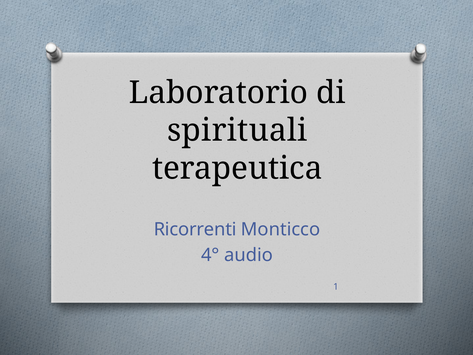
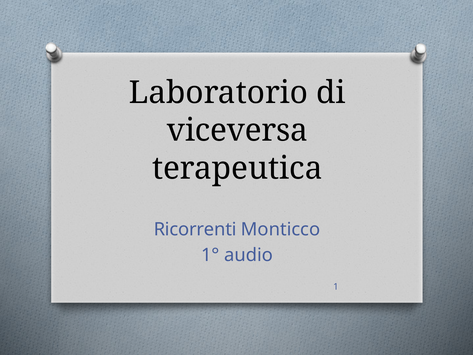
spirituali: spirituali -> viceversa (237, 130)
4°: 4° -> 1° (210, 255)
